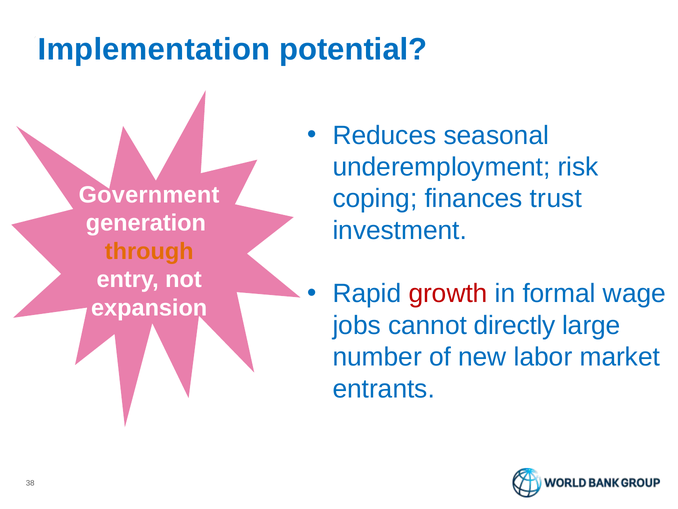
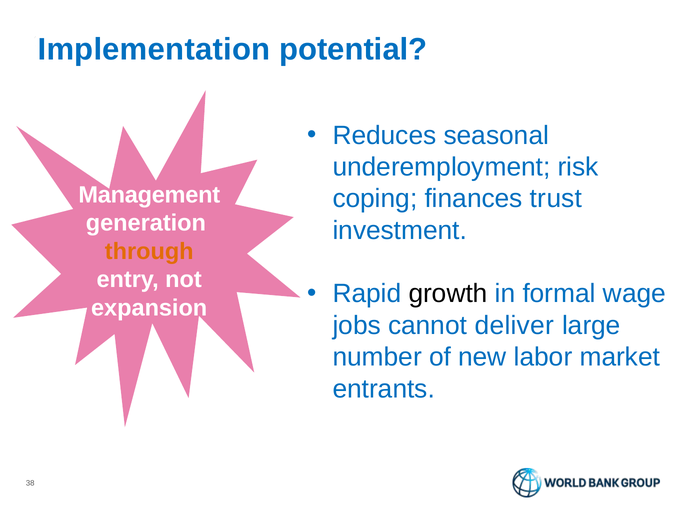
Government: Government -> Management (149, 195)
growth colour: red -> black (448, 293)
directly: directly -> deliver (514, 325)
